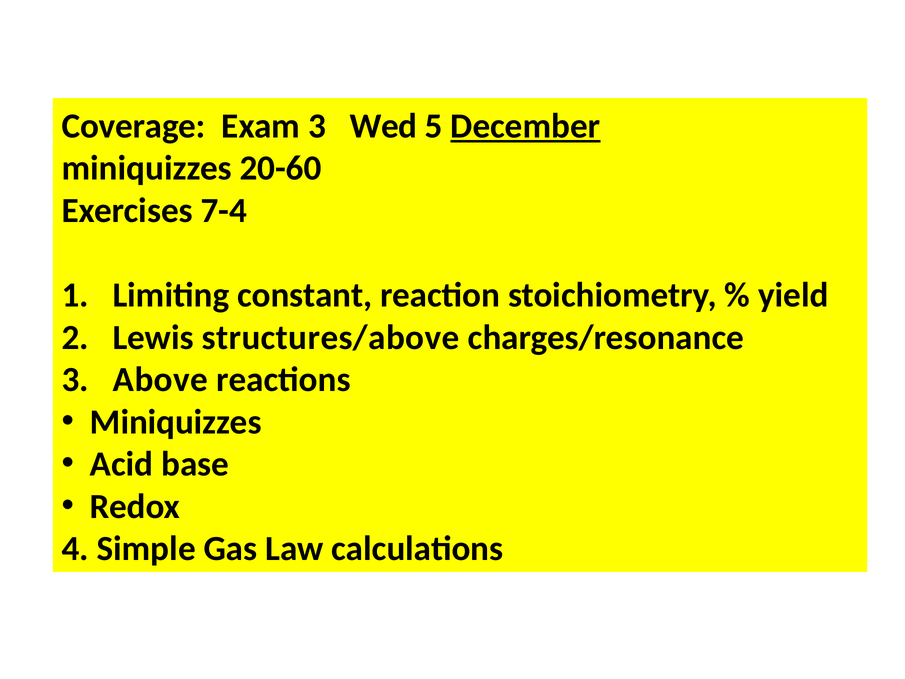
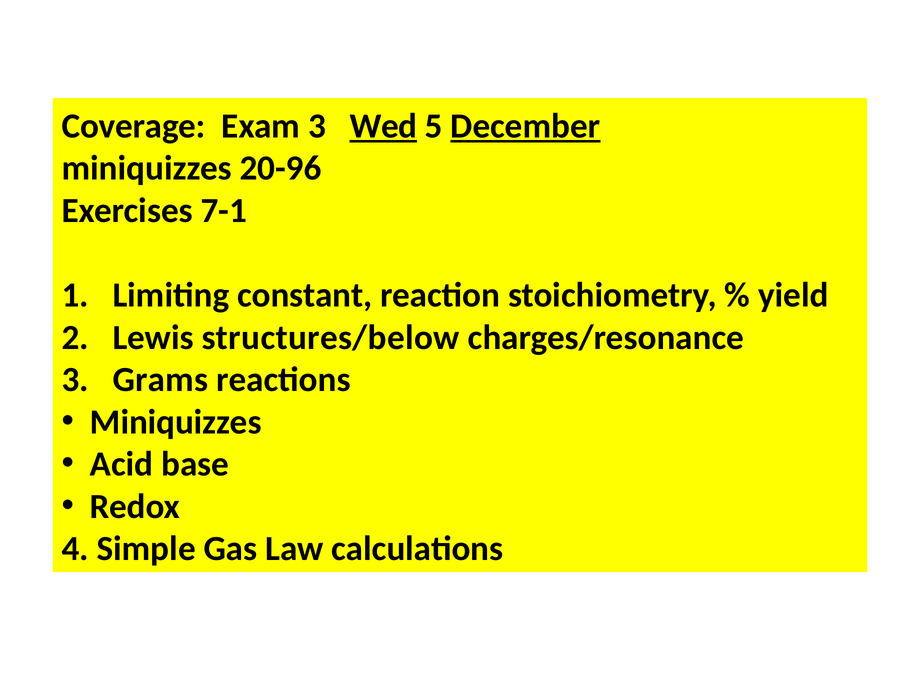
Wed underline: none -> present (383, 126)
20-60: 20-60 -> 20-96 (281, 168)
7-4: 7-4 -> 7-1 (224, 211)
structures/above: structures/above -> structures/below (331, 337)
Above: Above -> Grams (160, 380)
